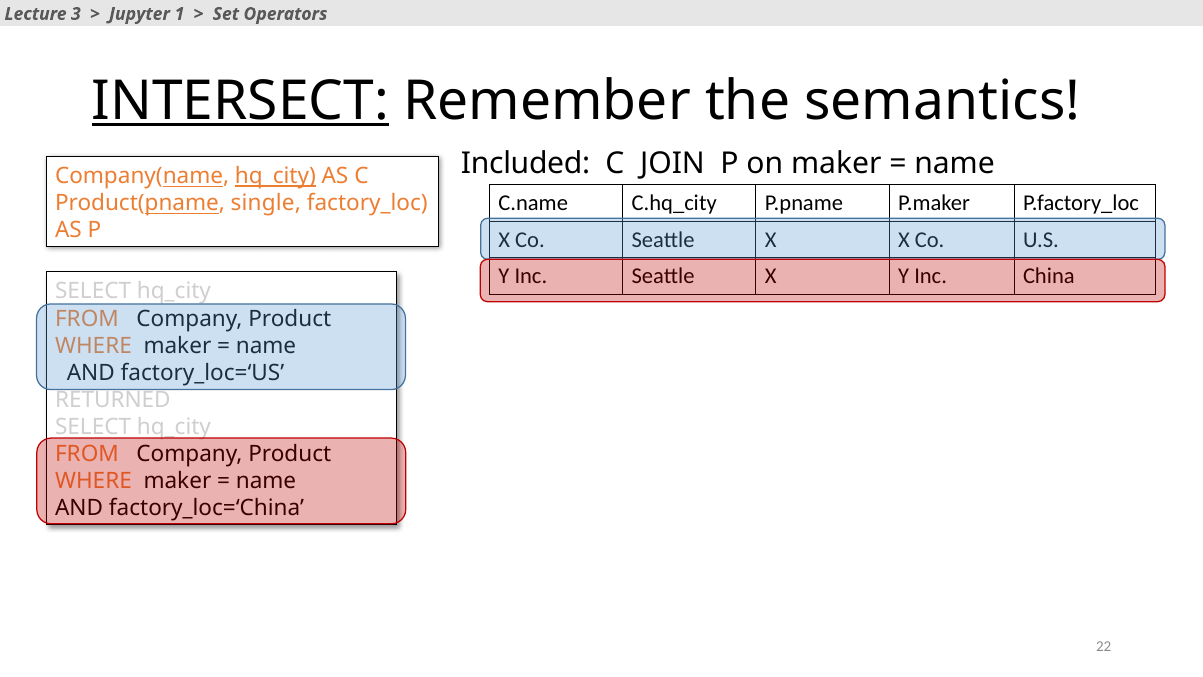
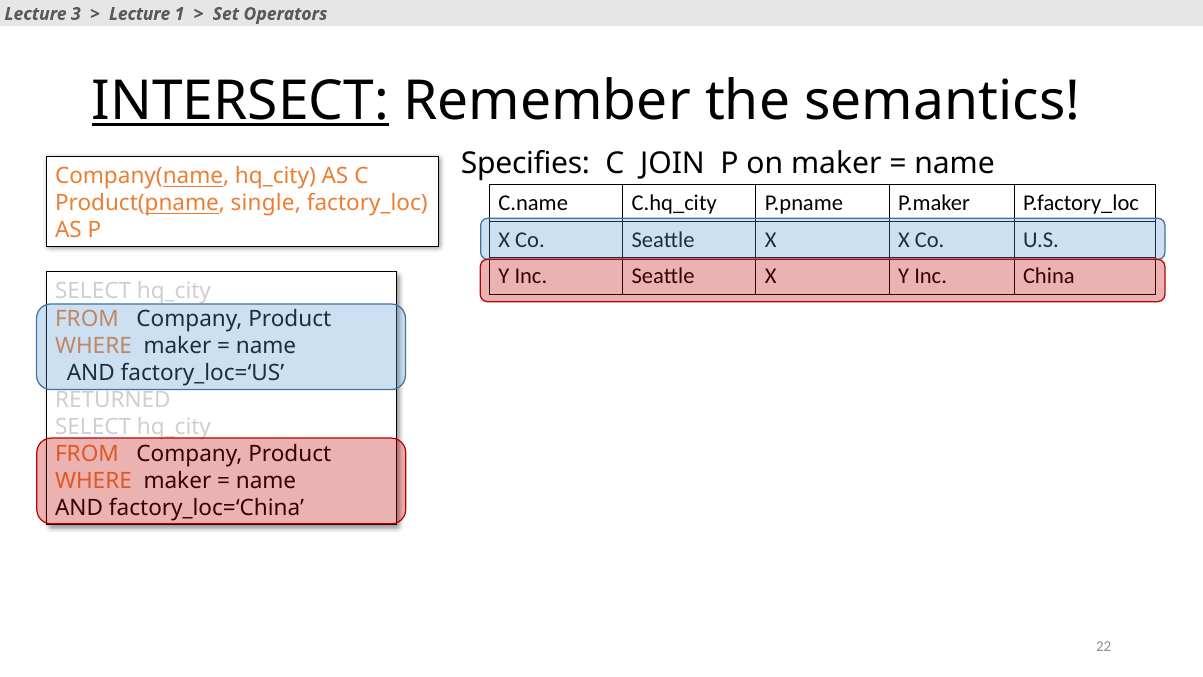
Jupyter: Jupyter -> Lecture (140, 14)
Included: Included -> Specifies (526, 164)
hq_city underline: present -> none (275, 176)
